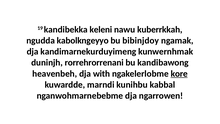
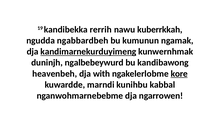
keleni: keleni -> rerrih (101, 30)
kabolkngeyyo: kabolkngeyyo -> ngabbardbeh (83, 41)
bibinjdoy: bibinjdoy -> kumunun (141, 41)
kandimarnekurduyimeng underline: none -> present (88, 52)
rorrehrorrenani: rorrehrorrenani -> ngalbebeywurd (94, 63)
